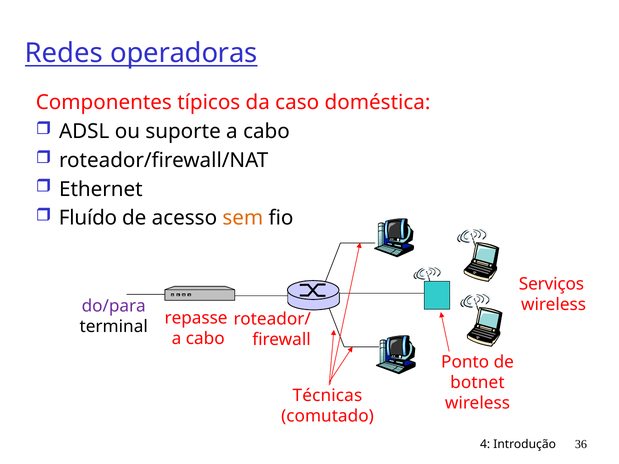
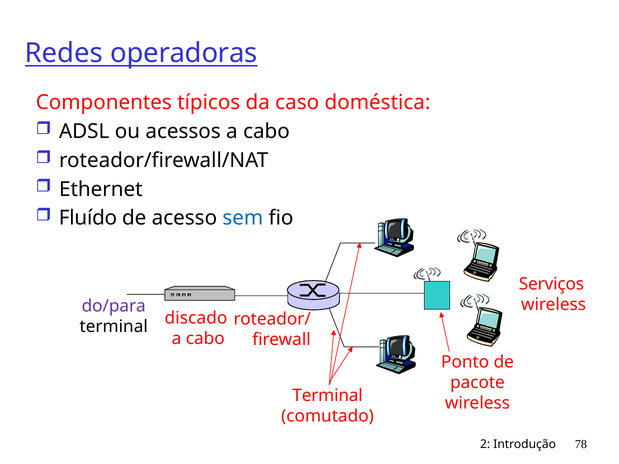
suporte: suporte -> acessos (183, 132)
sem colour: orange -> blue (243, 218)
repasse: repasse -> discado (196, 318)
botnet: botnet -> pacote (478, 383)
Técnicas: Técnicas -> Terminal (328, 396)
4: 4 -> 2 (485, 444)
36: 36 -> 78 (581, 444)
